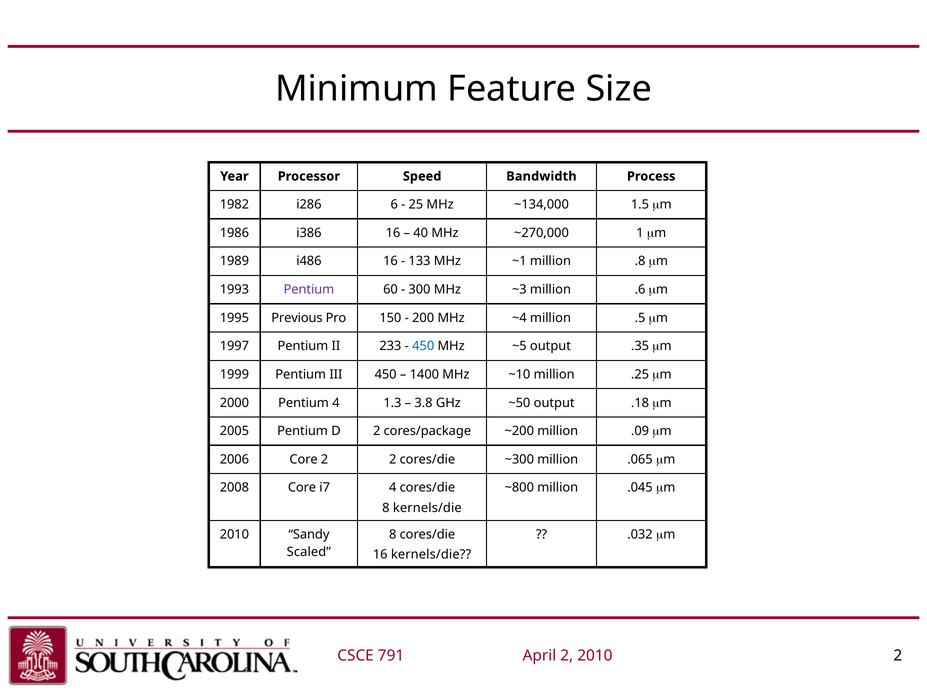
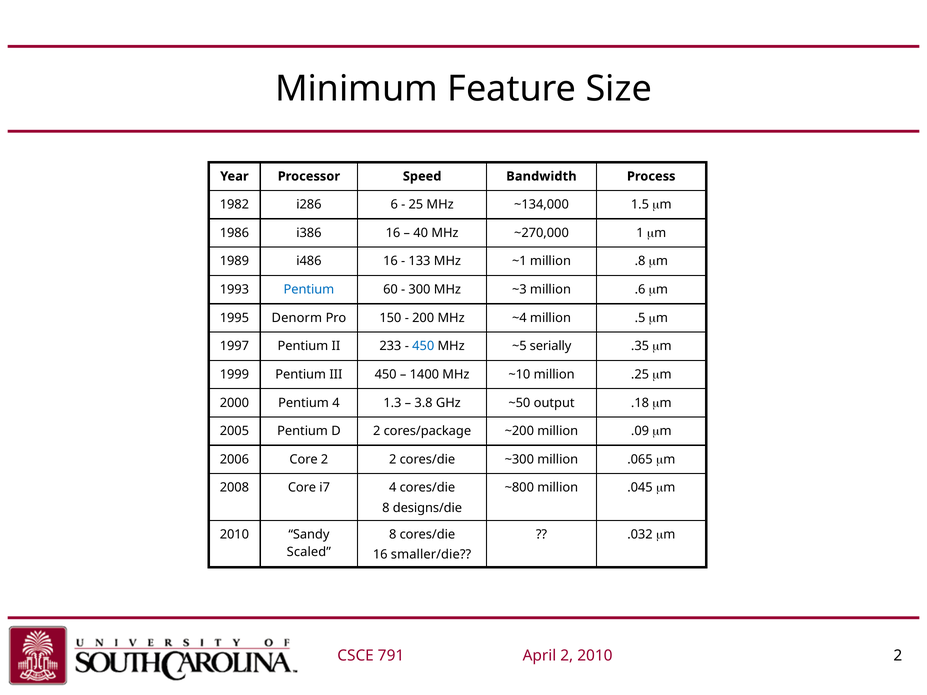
Pentium colour: purple -> blue (309, 290)
Previous: Previous -> Denorm (297, 318)
~5 output: output -> serially (551, 346)
8 kernels/die: kernels/die -> designs/die (427, 508)
16 kernels/die: kernels/die -> smaller/die (431, 555)
